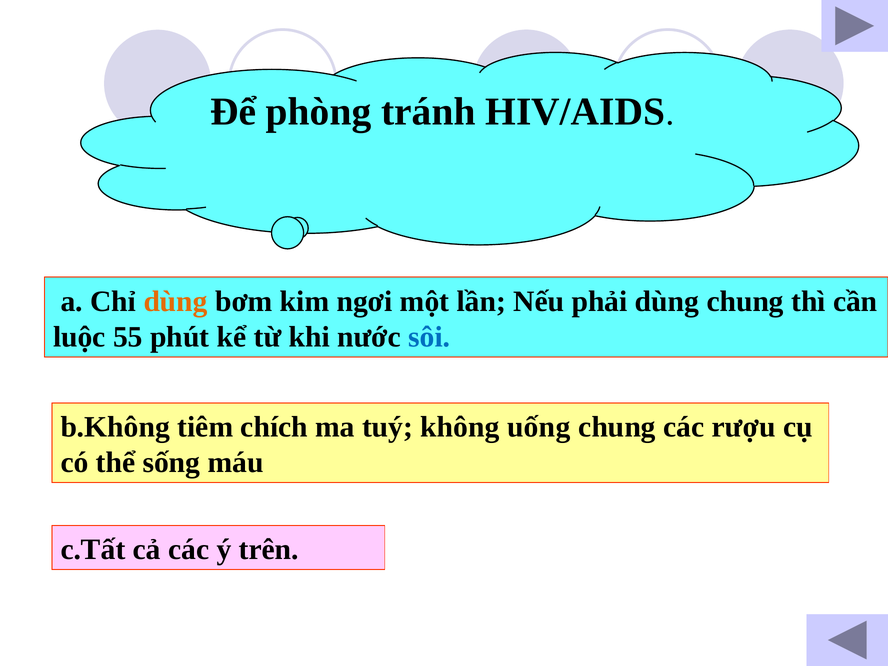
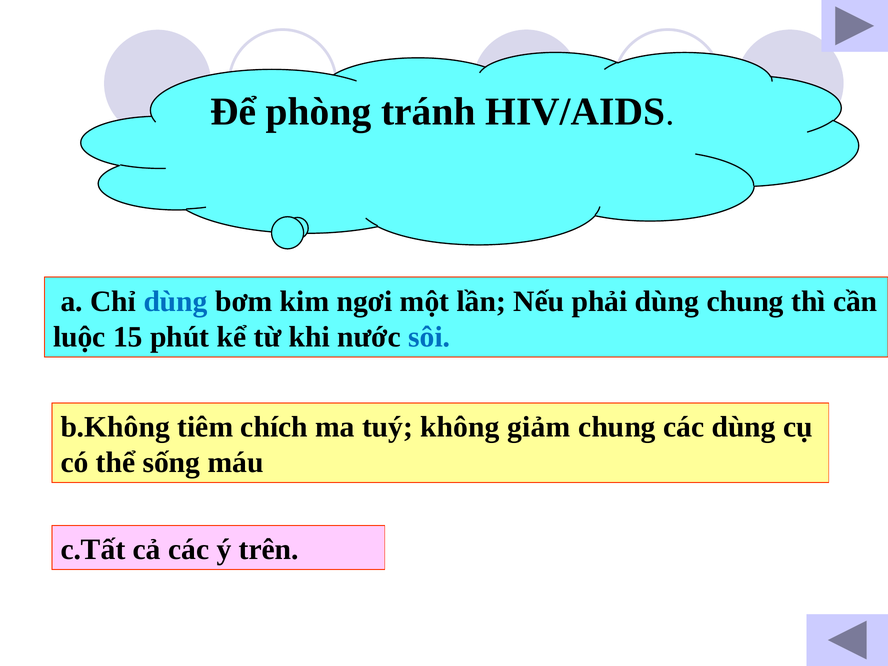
dùng colour: orange -> blue (176, 301)
55: 55 -> 15 (128, 337)
uống: uống -> giảm (539, 427)
các rượu: rượu -> dùng (744, 427)
